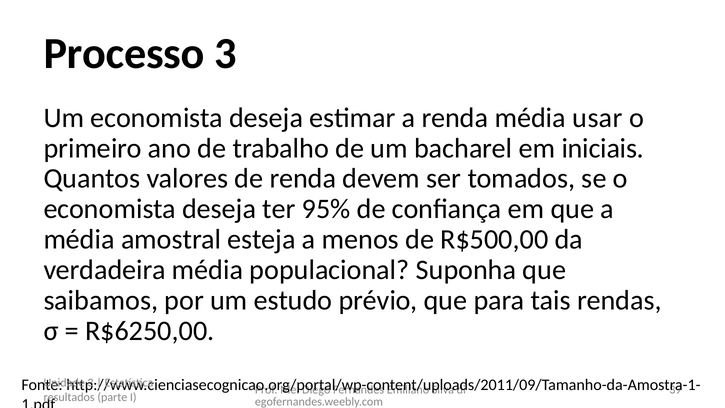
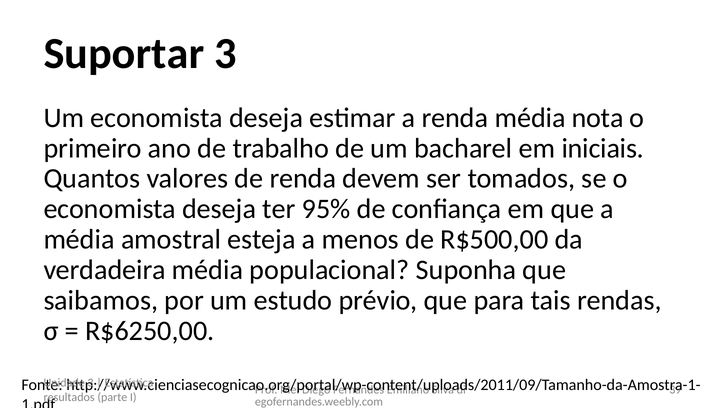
Processo: Processo -> Suportar (124, 53)
usar: usar -> nota (598, 118)
